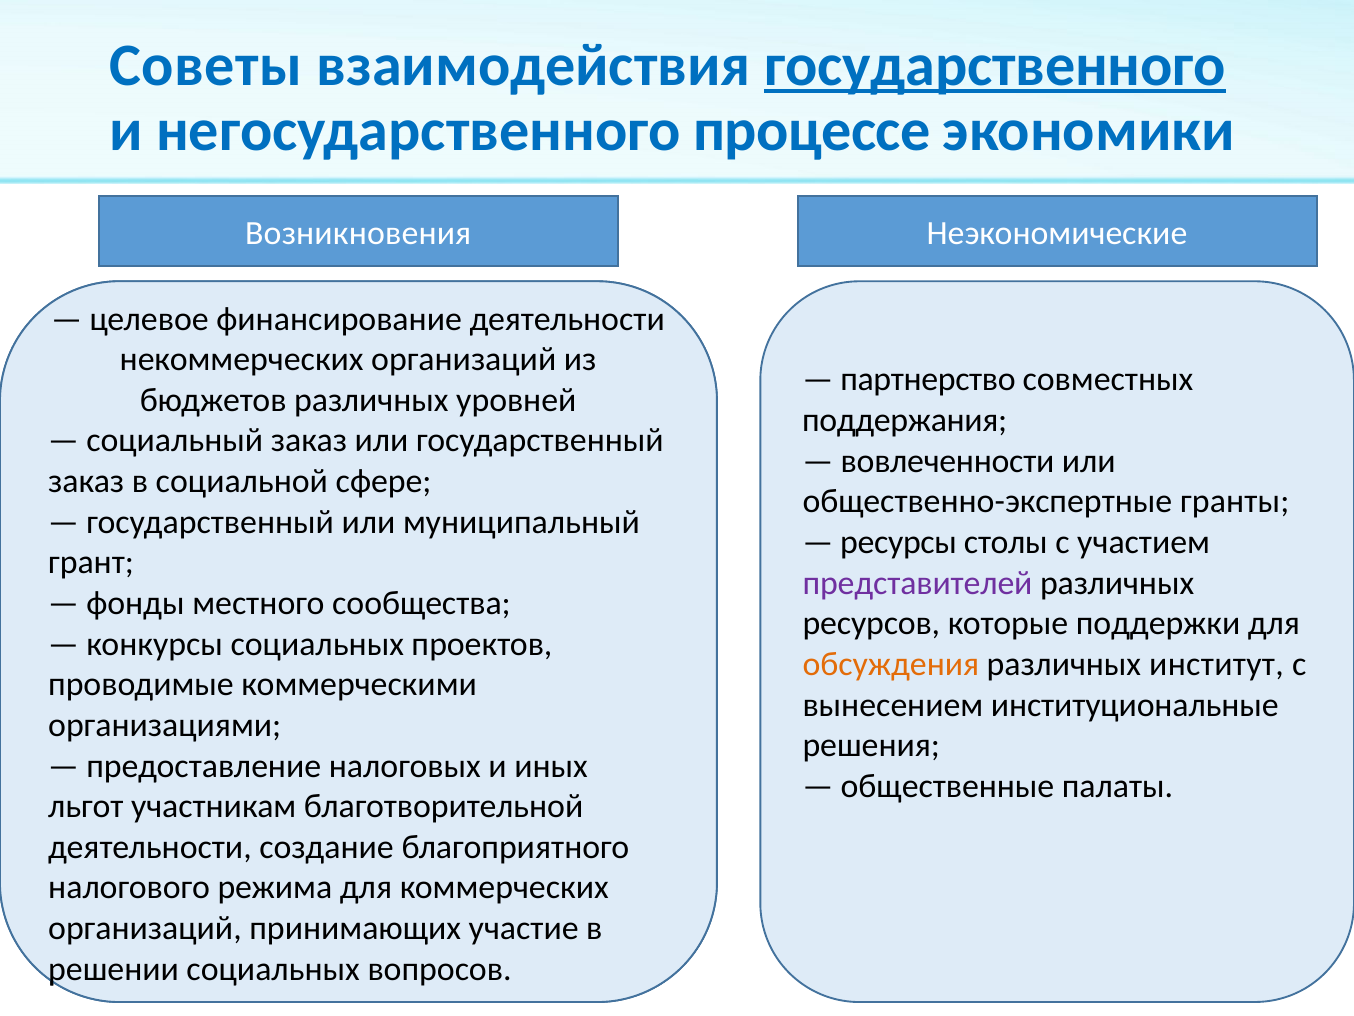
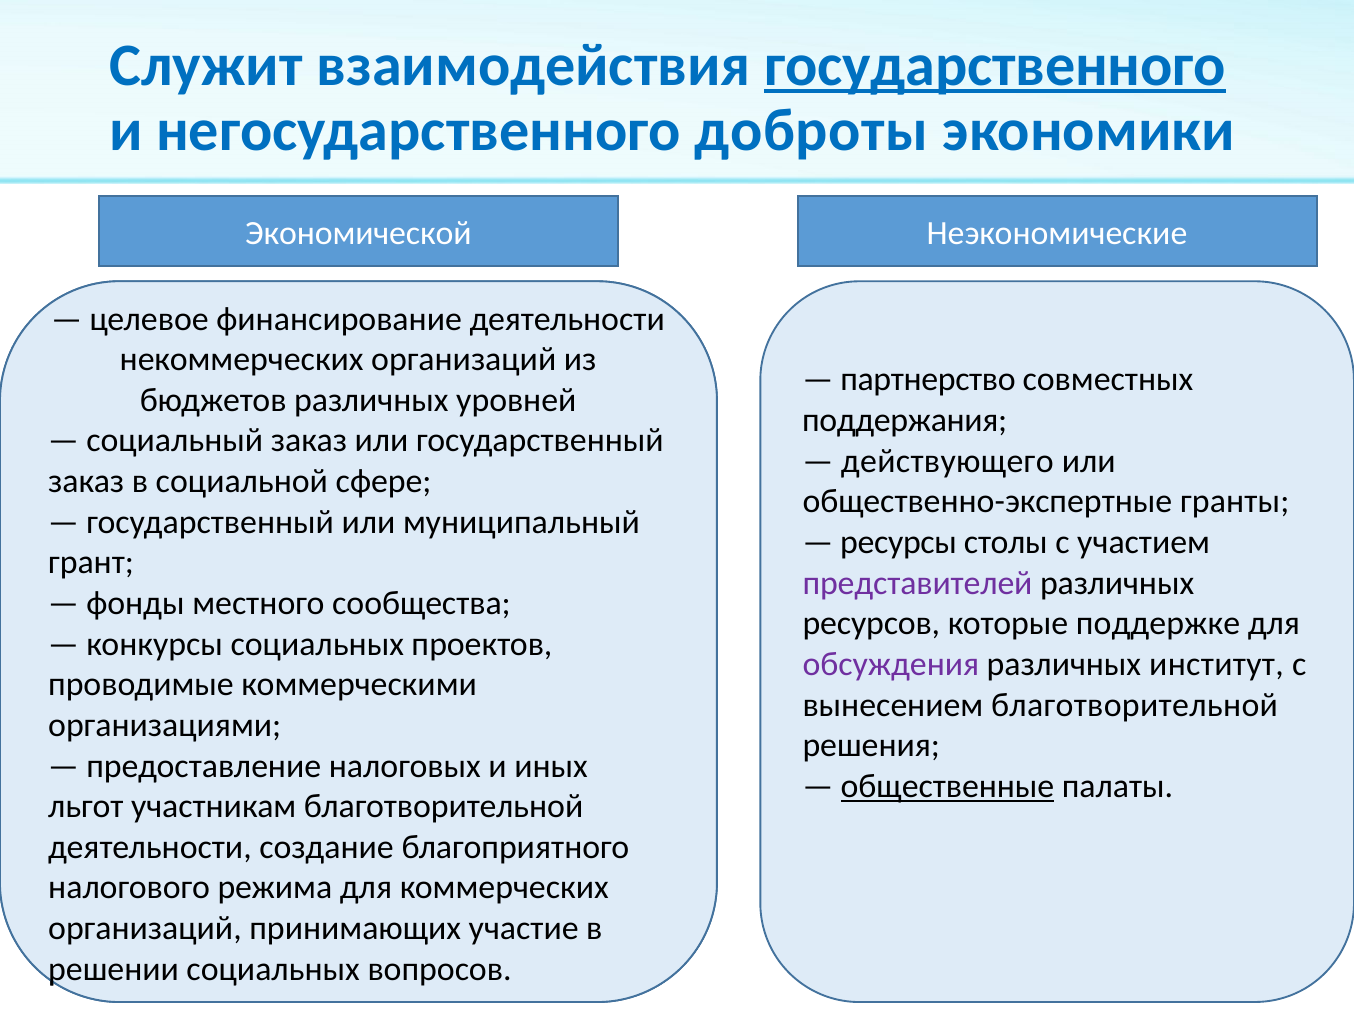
Советы: Советы -> Служит (206, 65)
процессе: процессе -> доброты (811, 130)
Возникновения: Возникновения -> Экономической (358, 233)
вовлеченности: вовлеченности -> действующего (947, 461)
поддержки: поддержки -> поддержке (1158, 623)
обсуждения colour: orange -> purple (891, 664)
вынесением институциональные: институциональные -> благотворительной (1135, 705)
общественные underline: none -> present (947, 786)
